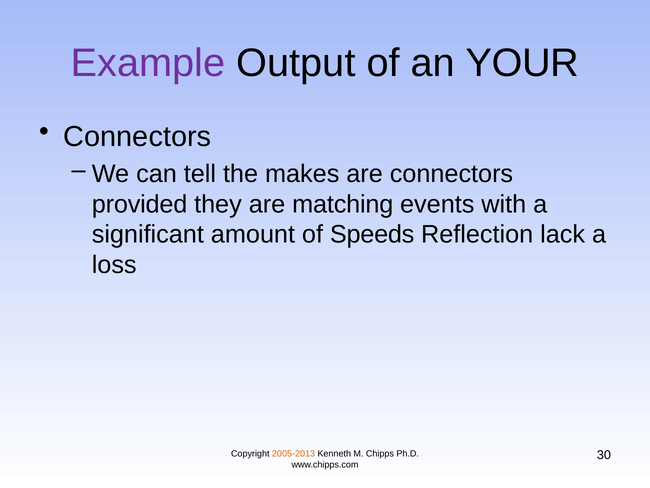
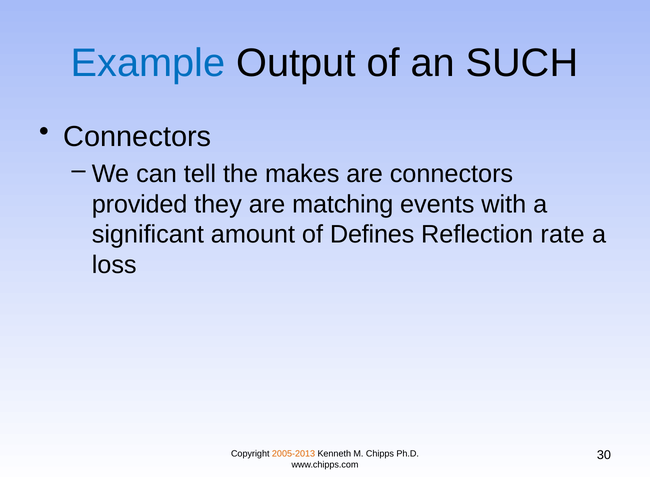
Example colour: purple -> blue (148, 63)
YOUR: YOUR -> SUCH (522, 63)
Speeds: Speeds -> Defines (372, 234)
lack: lack -> rate (563, 234)
